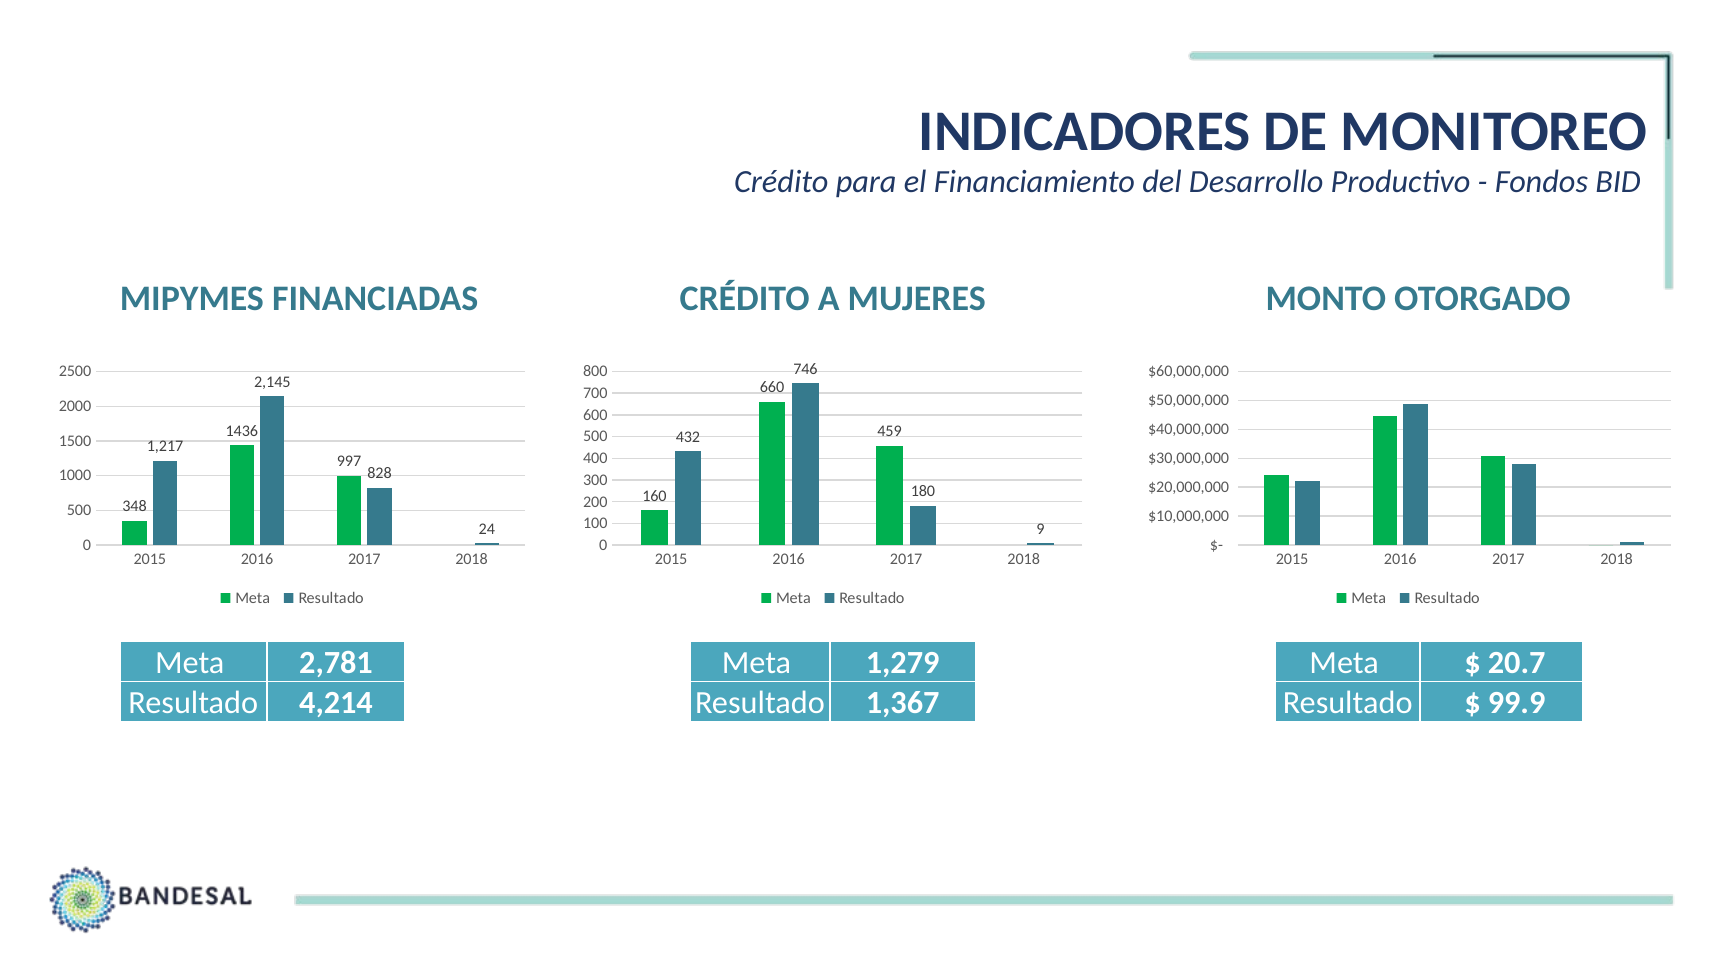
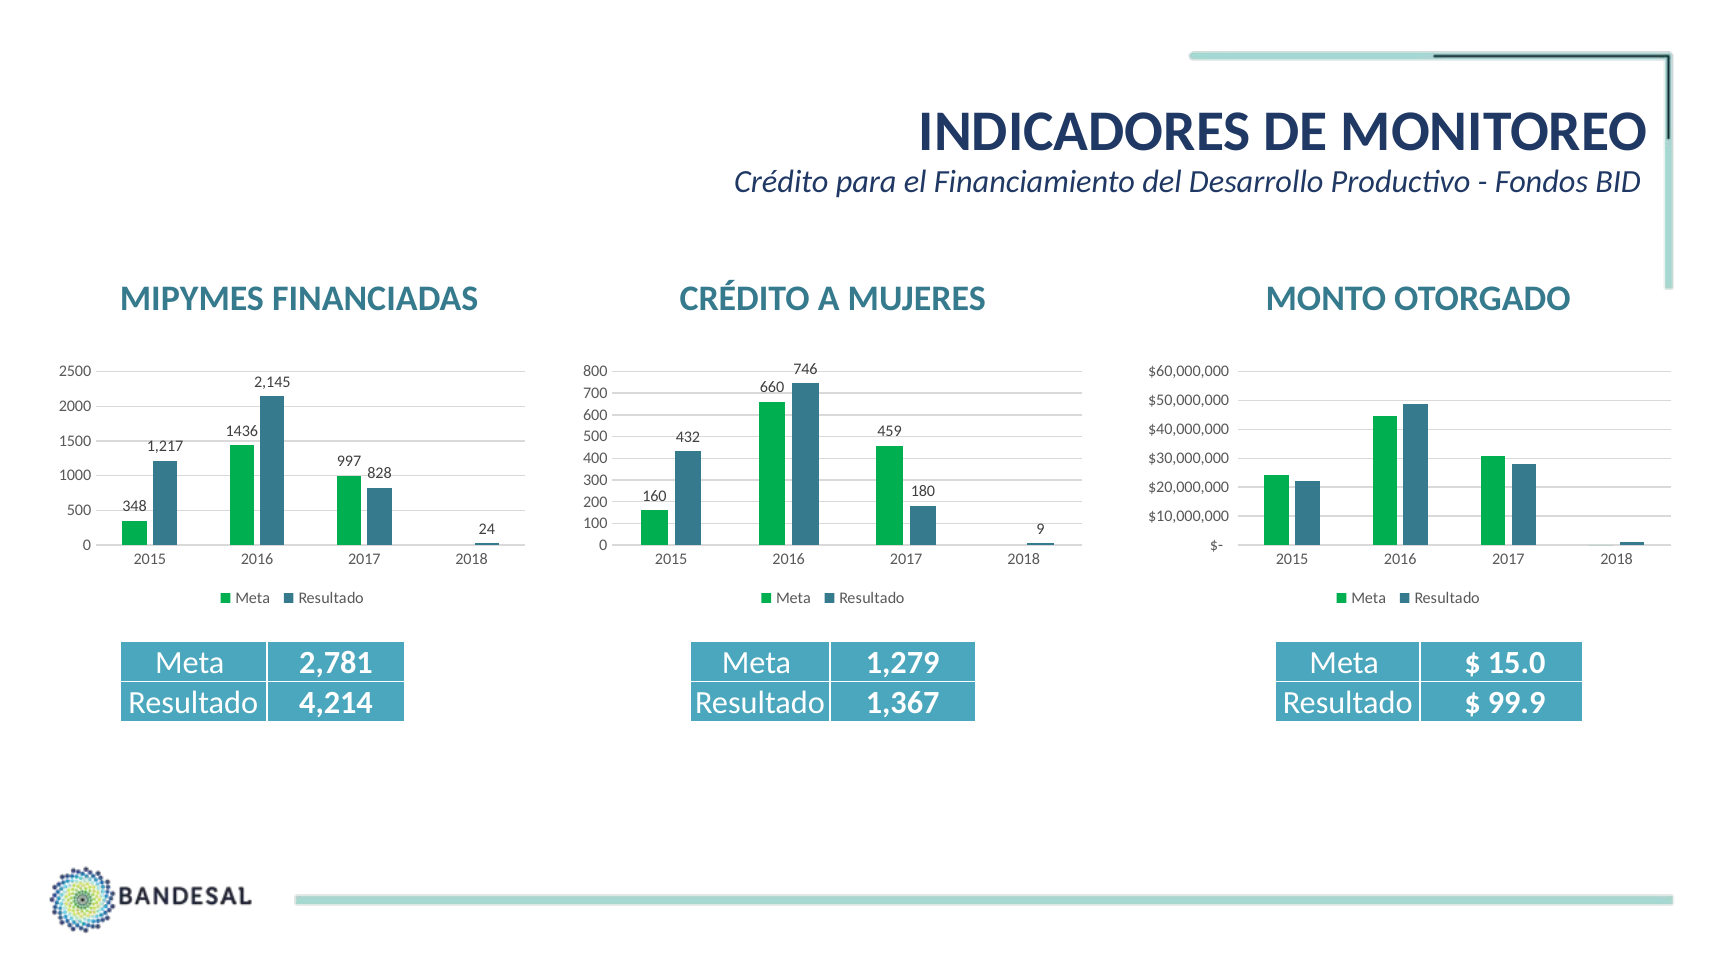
20.7: 20.7 -> 15.0 (1517, 663)
